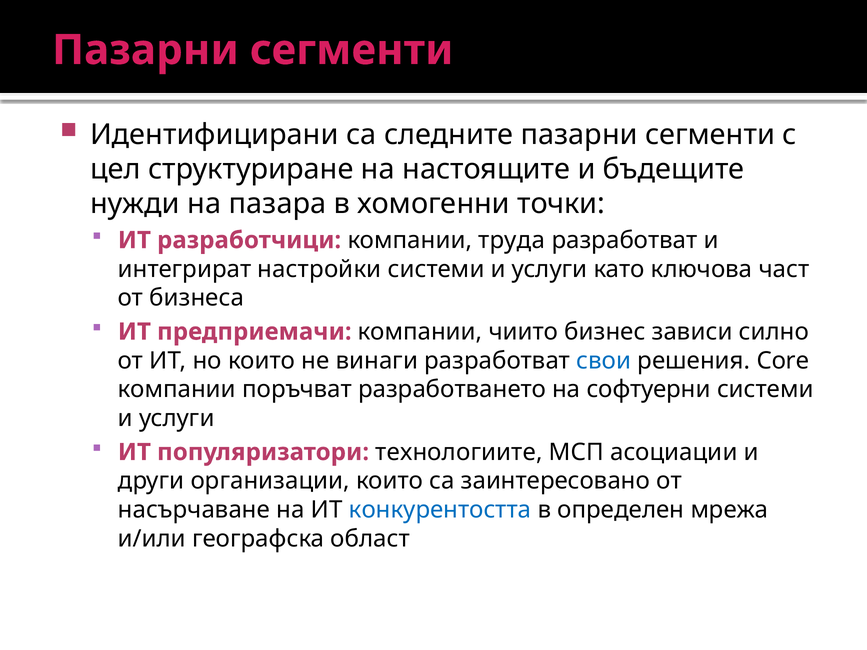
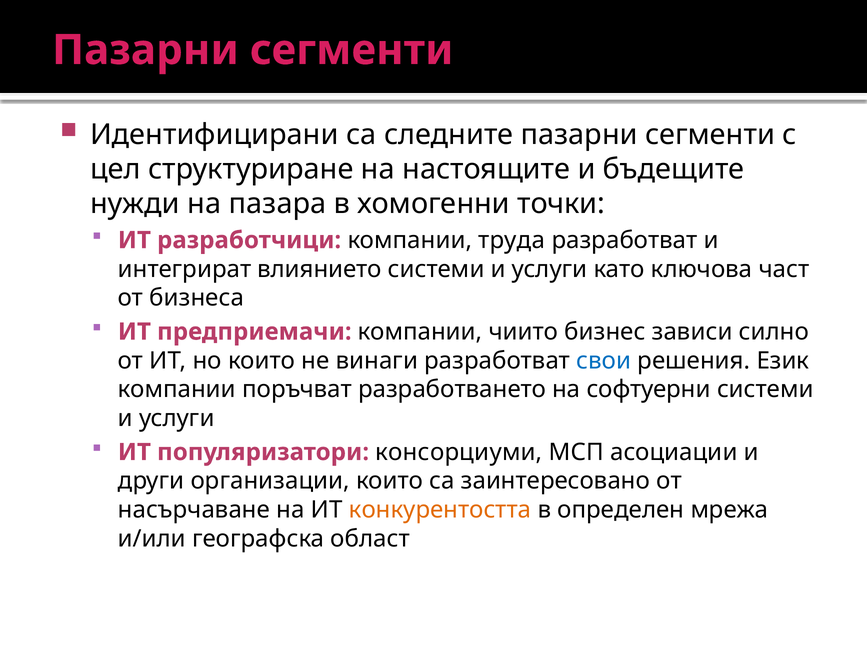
настройки: настройки -> влиянието (320, 269)
Core: Core -> Език (783, 361)
технологиите: технологиите -> консорциуми (459, 452)
конкурентостта colour: blue -> orange (440, 510)
